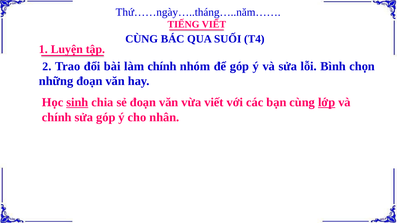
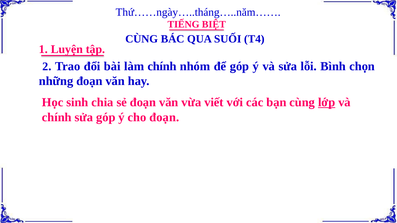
TIẾNG VIẾT: VIẾT -> BIỆT (214, 24)
sinh underline: present -> none (77, 102)
cho nhân: nhân -> đoạn (164, 117)
